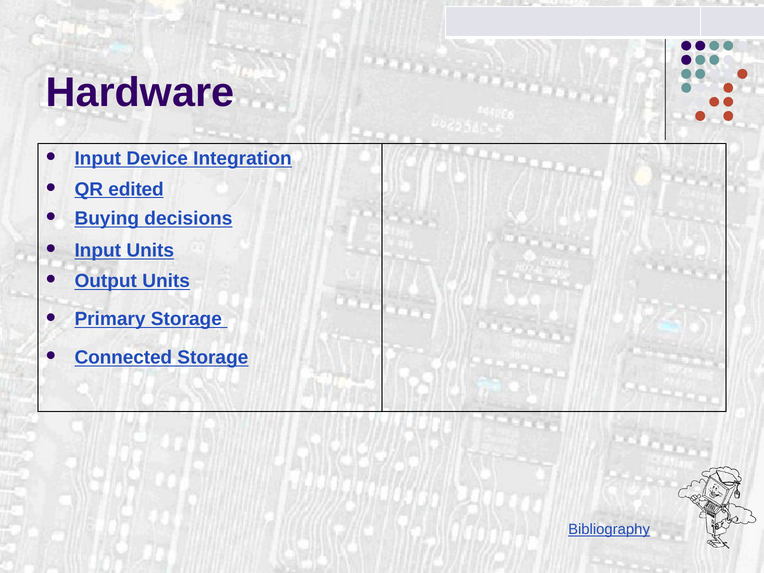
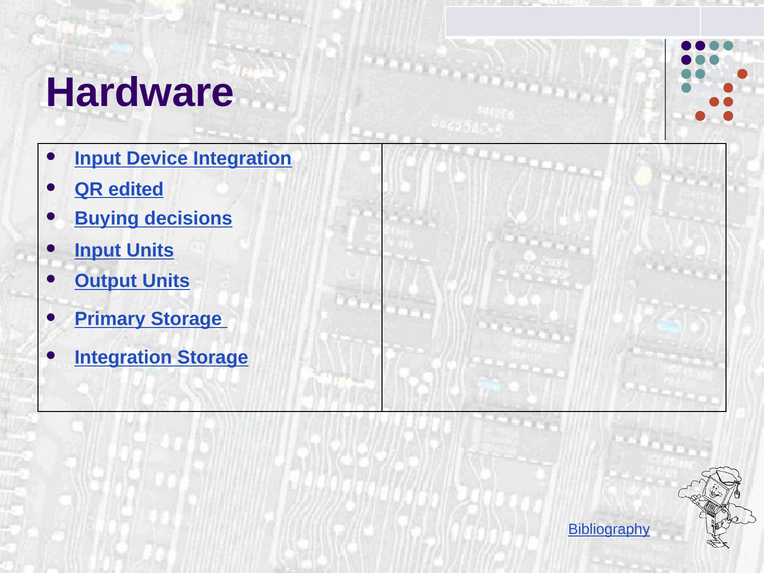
Connected: Connected -> Integration (123, 357)
